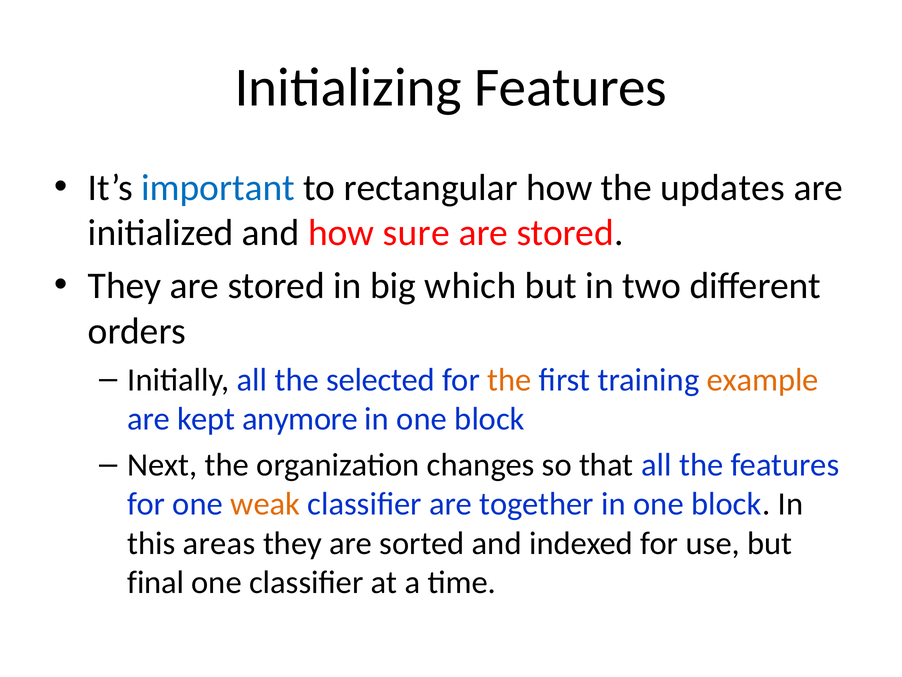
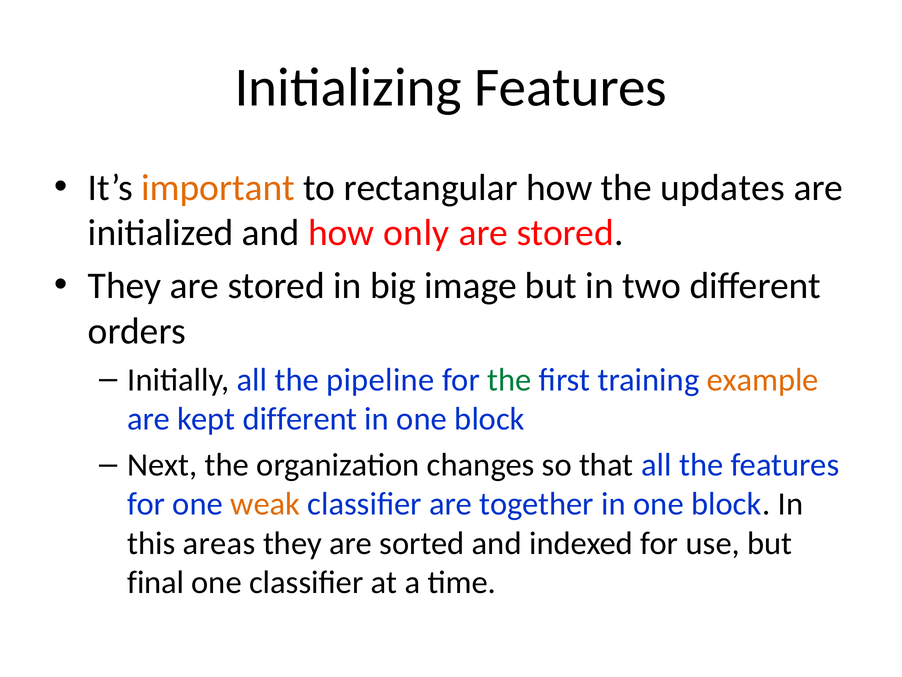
important colour: blue -> orange (218, 188)
sure: sure -> only (416, 233)
which: which -> image (471, 286)
selected: selected -> pipeline (380, 380)
the colour: orange -> green (509, 380)
kept anymore: anymore -> different (300, 419)
